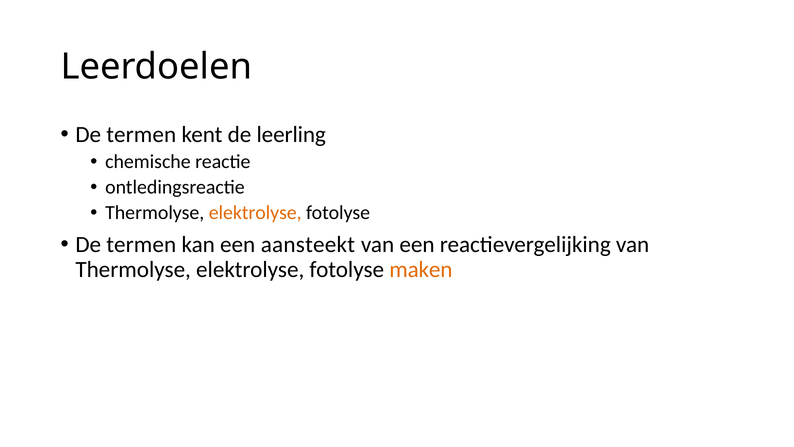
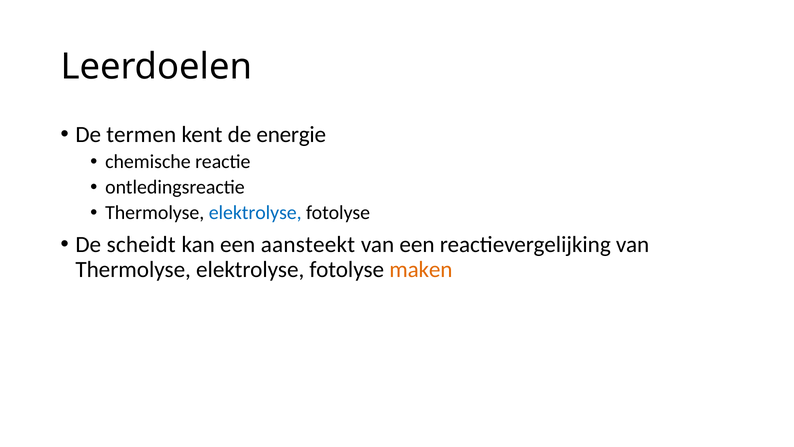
leerling: leerling -> energie (291, 134)
elektrolyse colour: orange -> blue (255, 213)
termen: termen -> scheidt (141, 244)
